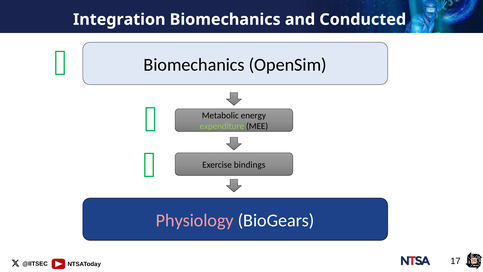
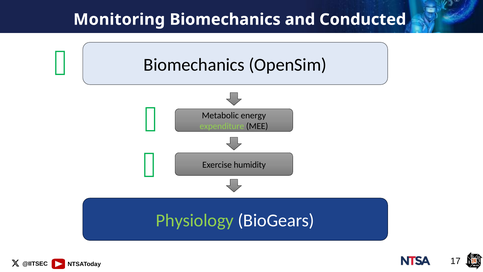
Integration: Integration -> Monitoring (119, 19)
bindings: bindings -> humidity (250, 165)
Physiology colour: pink -> light green (195, 220)
